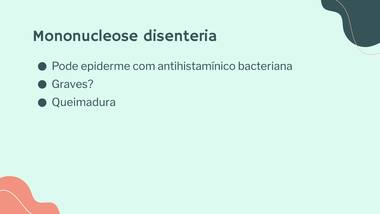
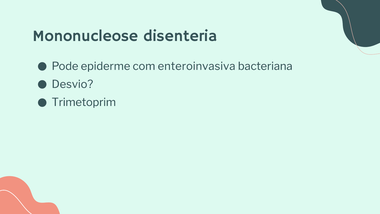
antihistamínico: antihistamínico -> enteroinvasiva (197, 66)
Graves: Graves -> Desvio (72, 84)
Queimadura: Queimadura -> Trimetoprim (84, 102)
